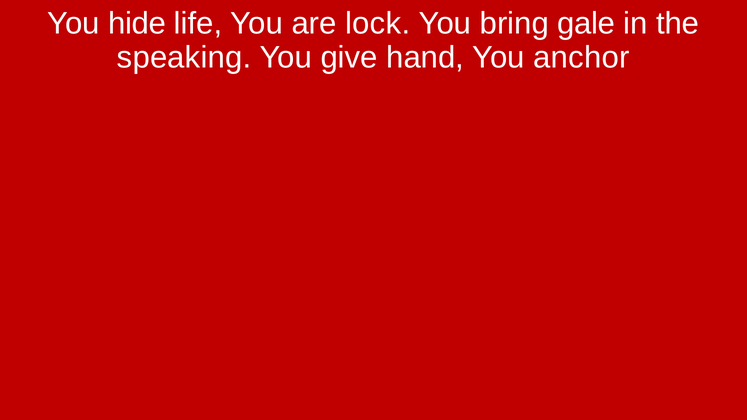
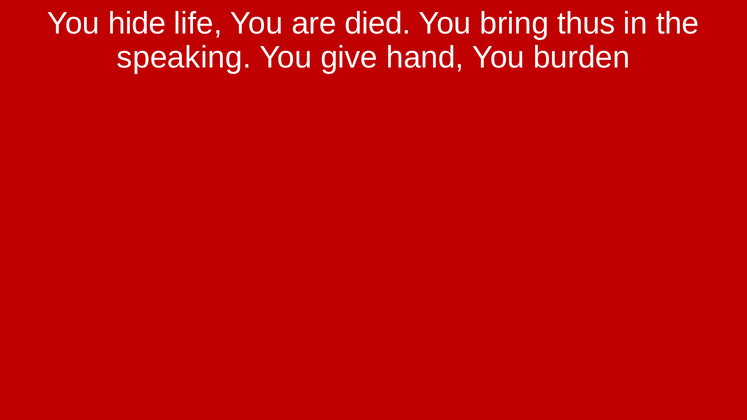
lock: lock -> died (378, 24)
gale: gale -> thus (586, 24)
anchor: anchor -> burden (582, 57)
